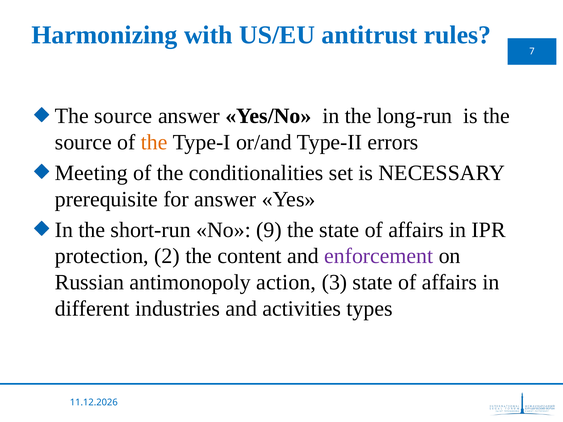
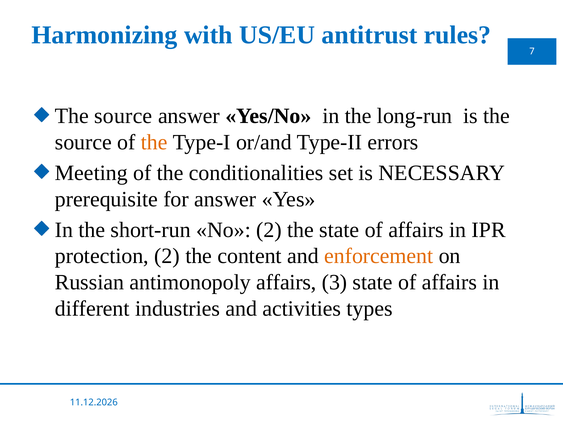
No 9: 9 -> 2 (269, 230)
enforcement colour: purple -> orange (379, 256)
antimonopoly action: action -> affairs (286, 283)
